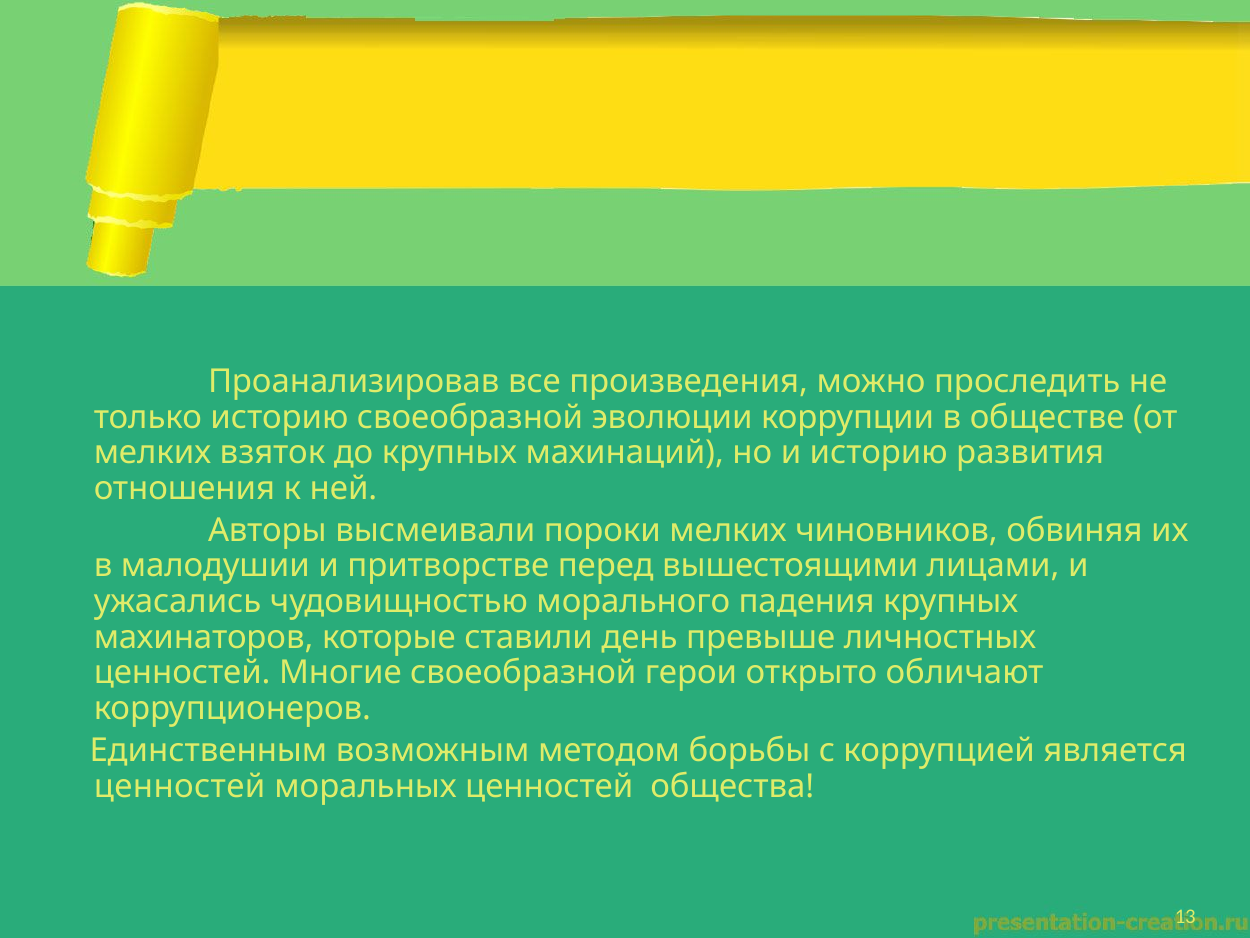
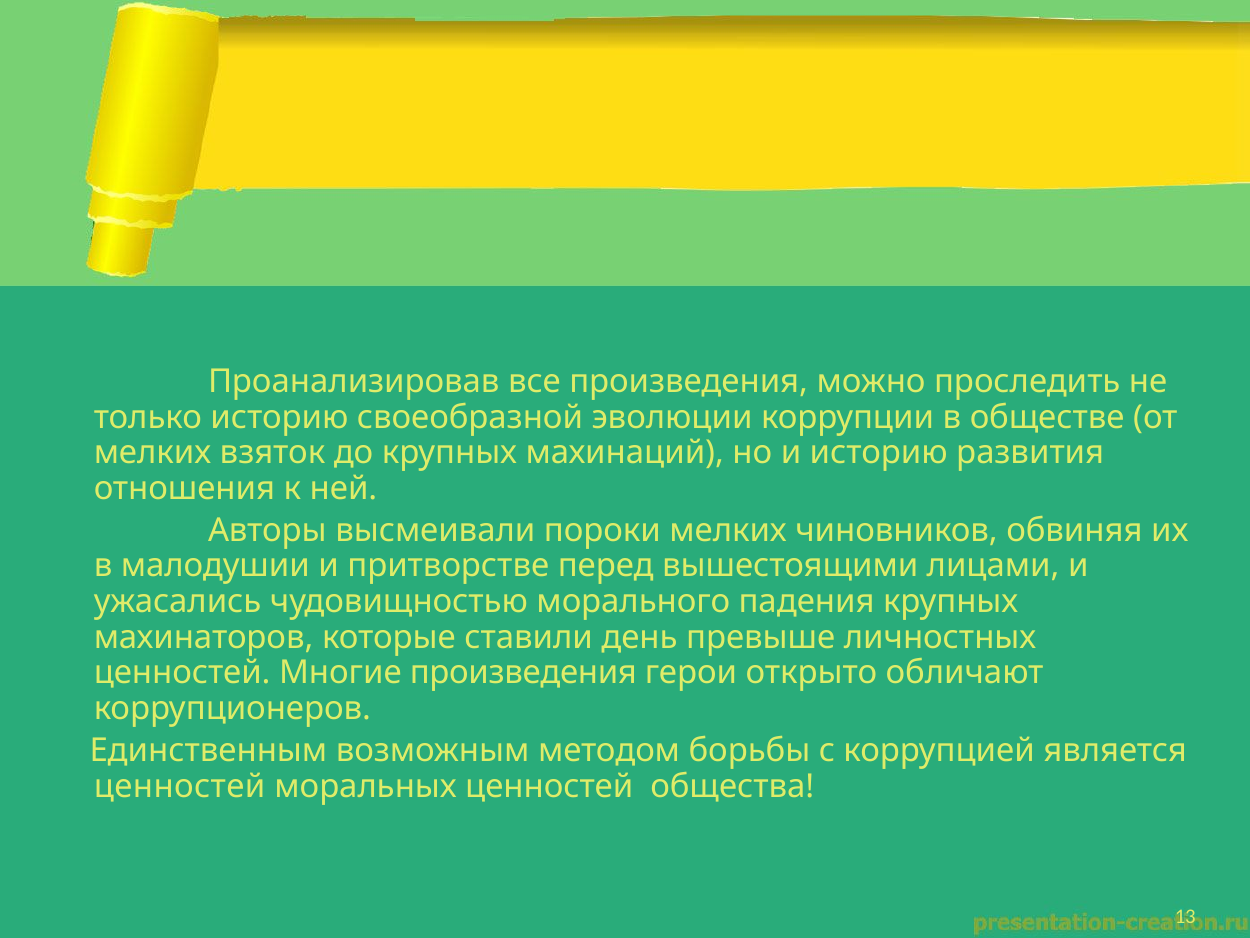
Многие своеобразной: своеобразной -> произведения (523, 673)
